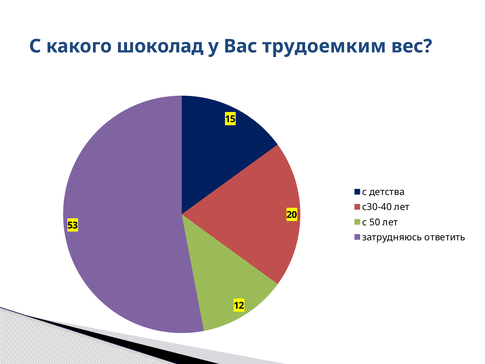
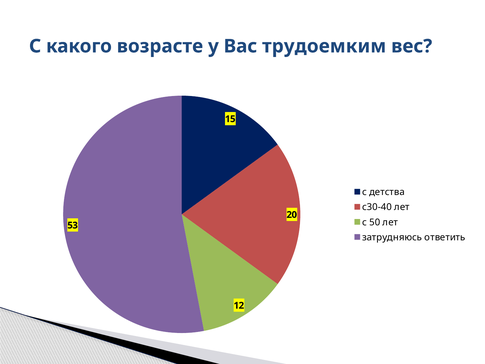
шоколад: шоколад -> возрасте (160, 46)
